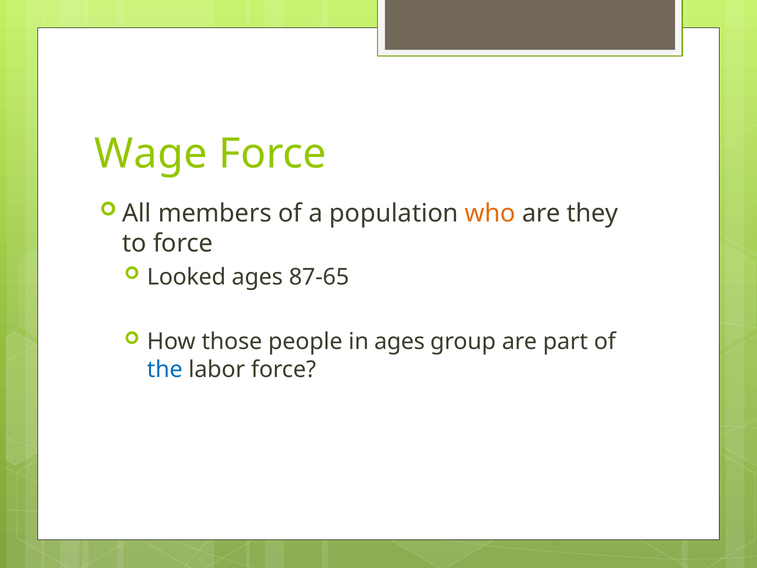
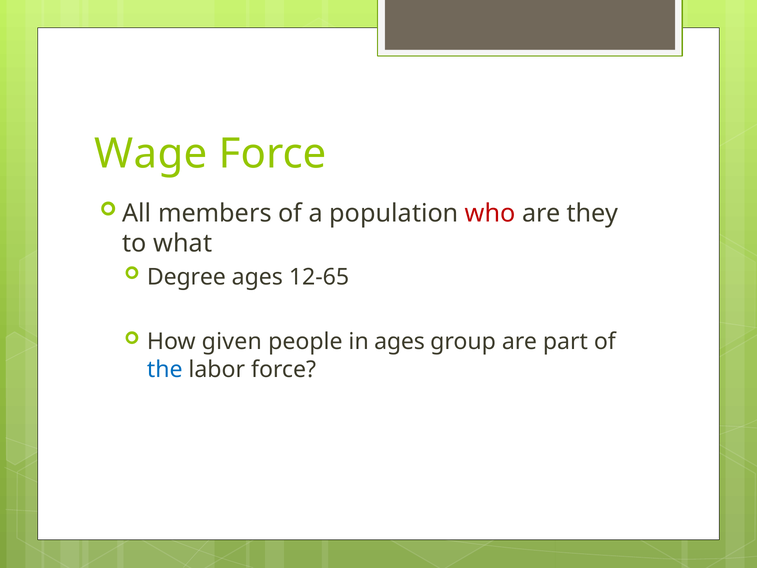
who colour: orange -> red (490, 213)
to force: force -> what (183, 243)
Looked: Looked -> Degree (186, 277)
87-65: 87-65 -> 12-65 (319, 277)
those: those -> given (232, 342)
